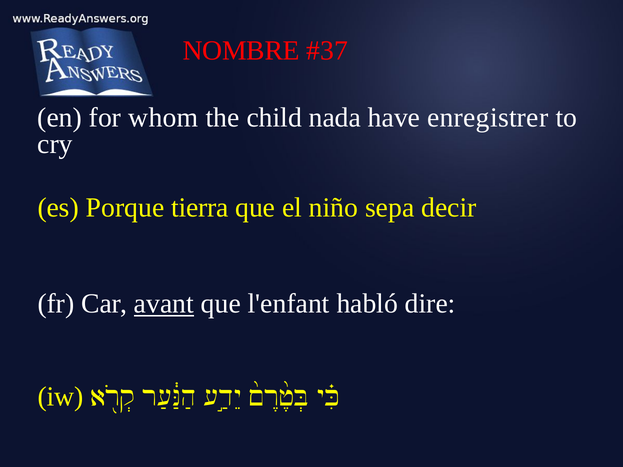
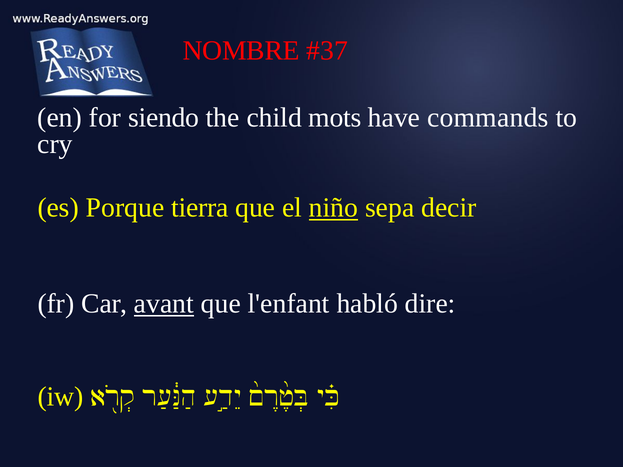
whom: whom -> siendo (164, 118)
nada: nada -> mots (335, 118)
enregistrer: enregistrer -> commands (488, 118)
niño underline: none -> present (334, 208)
